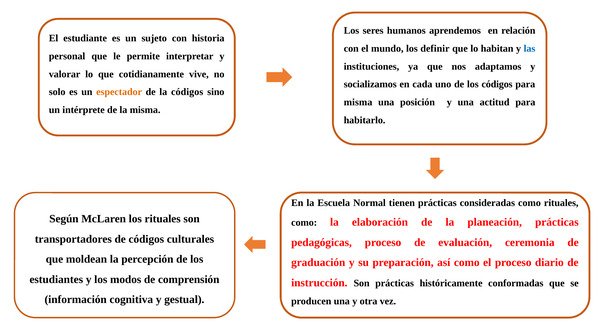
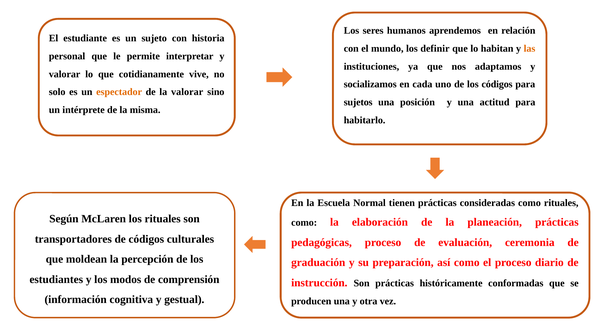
las colour: blue -> orange (530, 49)
la códigos: códigos -> valorar (187, 92)
misma: misma -> sujetos (358, 102)
